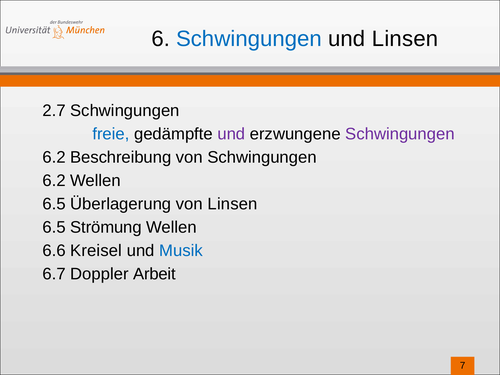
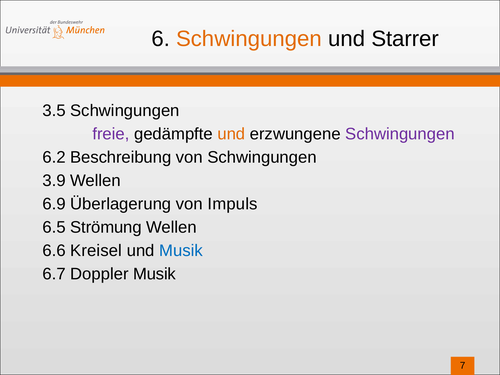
Schwingungen colour: blue -> orange (249, 39)
und Linsen: Linsen -> Starrer (405, 39)
2.7: 2.7 -> 3.5 (54, 111)
freie colour: blue -> purple (111, 134)
und colour: purple -> orange (231, 134)
6.2: 6.2 -> 3.9 (54, 181)
6.5: 6.5 -> 6.9 (54, 204)
von Linsen: Linsen -> Impuls (233, 204)
Doppler Arbeit: Arbeit -> Musik (154, 274)
